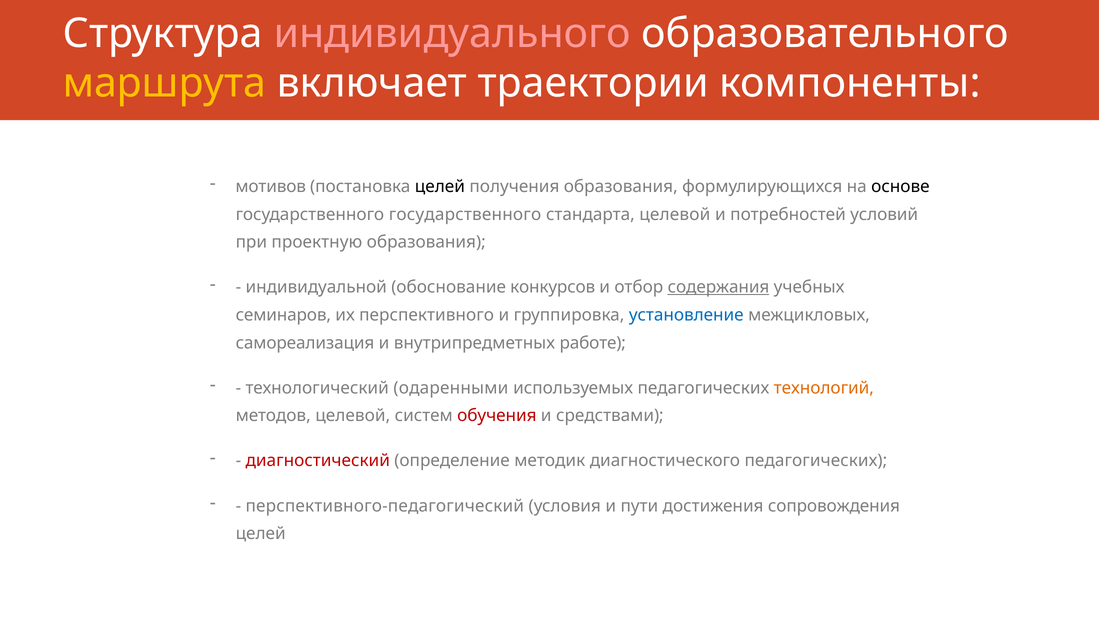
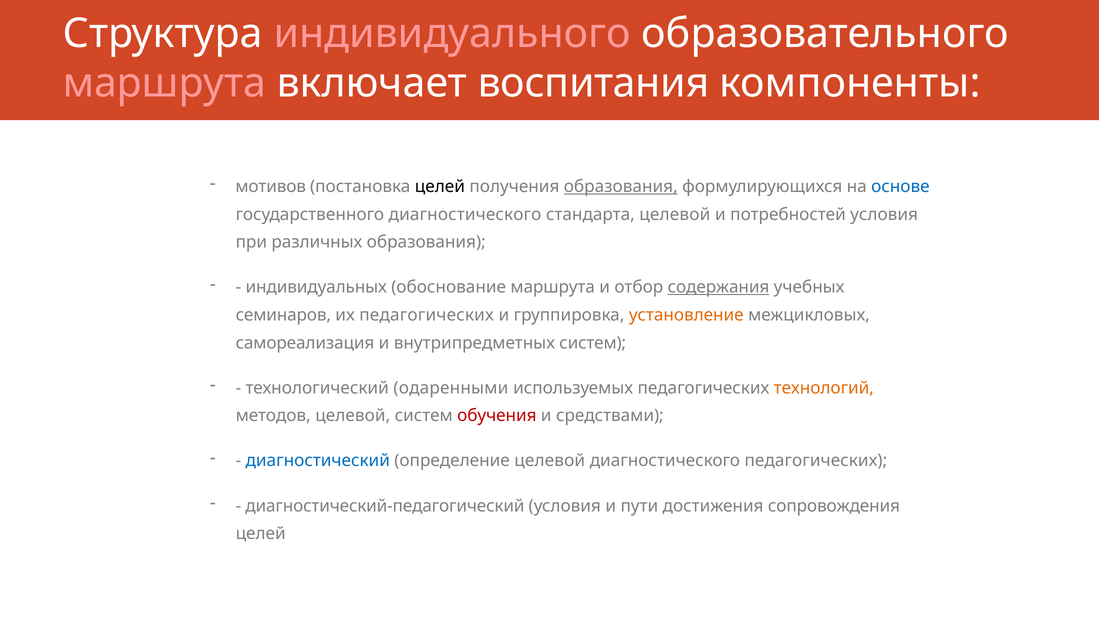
маршрута colour: yellow -> pink (164, 83)
траектории: траектории -> воспитания (593, 83)
образования underline: none -> present (621, 187)
основе colour: black -> blue (900, 187)
государственного государственного: государственного -> диагностического (465, 214)
потребностей условий: условий -> условия (884, 214)
проектную: проектную -> различных (317, 242)
индивидуальной: индивидуальной -> индивидуальных (316, 287)
обоснование конкурсов: конкурсов -> маршрута (553, 287)
их перспективного: перспективного -> педагогических (427, 315)
установление colour: blue -> orange (686, 315)
внутрипредметных работе: работе -> систем (593, 343)
диагностический colour: red -> blue (318, 461)
определение методик: методик -> целевой (550, 461)
перспективного-педагогический: перспективного-педагогический -> диагностический-педагогический (385, 506)
